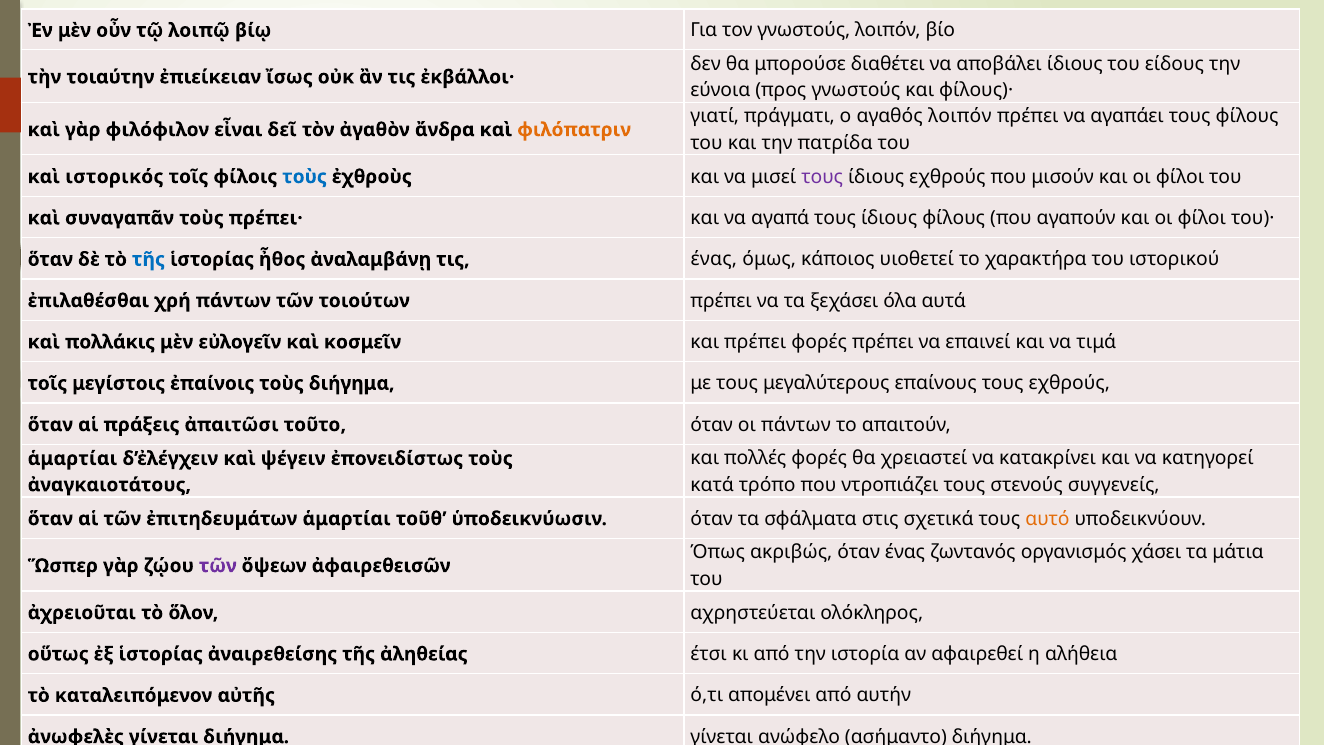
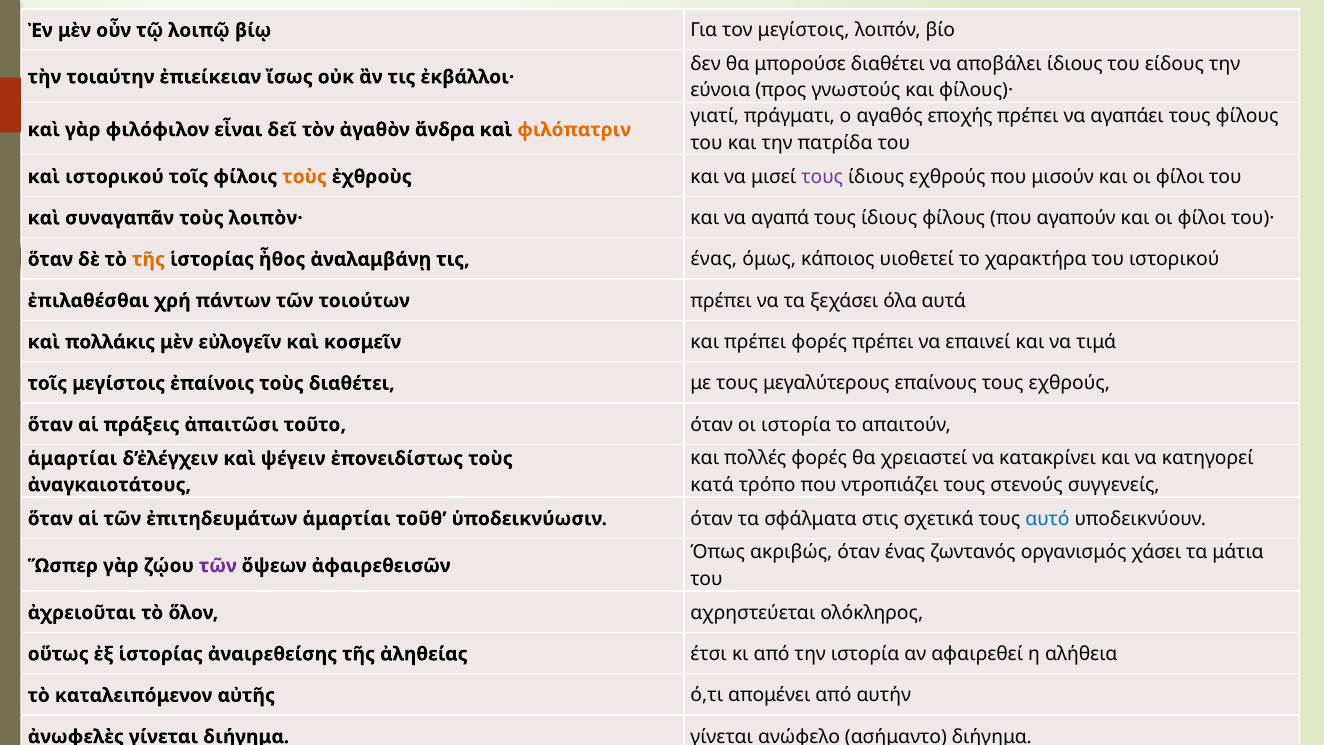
τον γνωστούς: γνωστούς -> μεγίστοις (804, 30)
αγαθός λοιπόν: λοιπόν -> εποχής (960, 116)
καὶ ιστορικός: ιστορικός -> ιστορικού (114, 177)
τοὺς colour: blue -> orange (304, 177)
πρέπει·: πρέπει· -> λοιπὸν· (266, 218)
τῆς colour: blue -> orange (148, 259)
τοὺς διήγημα: διήγημα -> διαθέτει (352, 383)
οι πάντων: πάντων -> ιστορία (796, 425)
αυτό colour: orange -> blue (1048, 519)
